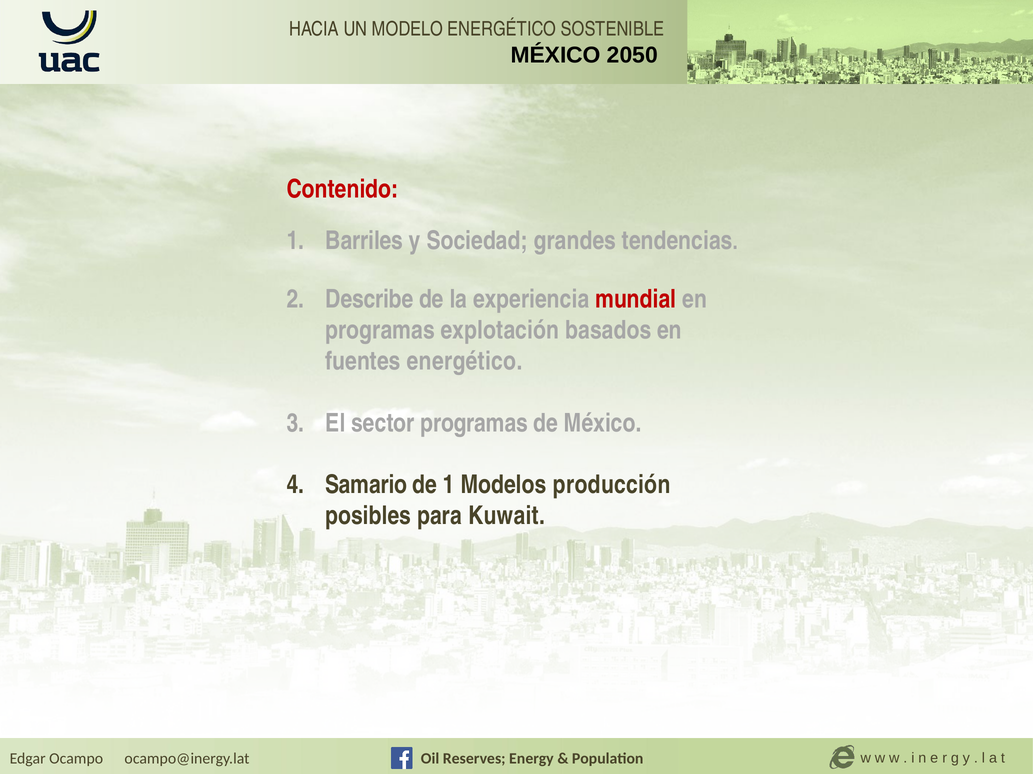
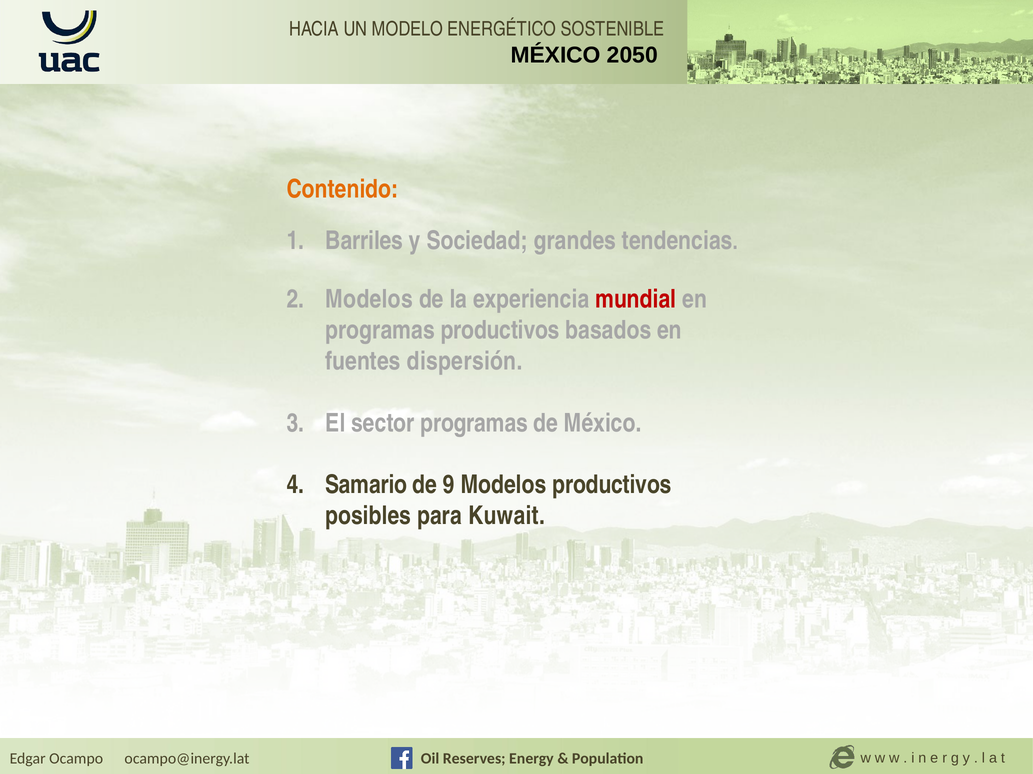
Contenido colour: red -> orange (343, 189)
Describe: Describe -> Modelos (369, 299)
programas explotación: explotación -> productivos (500, 330)
fuentes energético: energético -> dispersión (465, 361)
de 1: 1 -> 9 (449, 485)
Modelos producción: producción -> productivos (612, 485)
